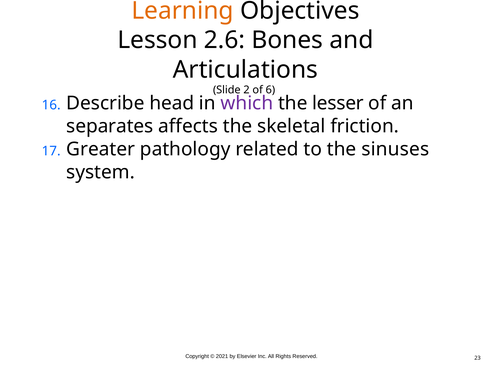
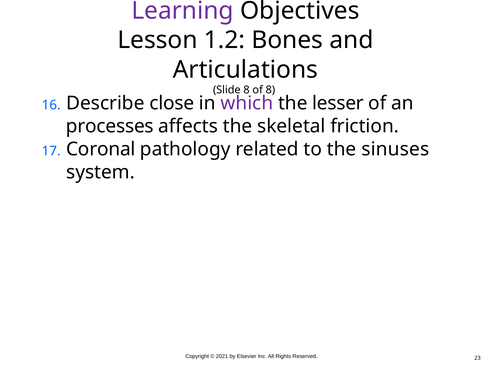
Learning colour: orange -> purple (183, 11)
2.6: 2.6 -> 1.2 (225, 40)
Slide 2: 2 -> 8 (247, 90)
of 6: 6 -> 8 (270, 90)
head: head -> close (172, 103)
separates: separates -> processes (110, 126)
Greater: Greater -> Coronal (101, 149)
